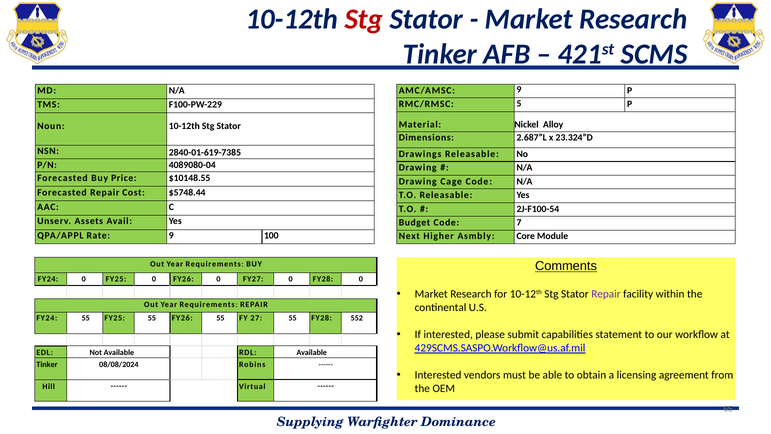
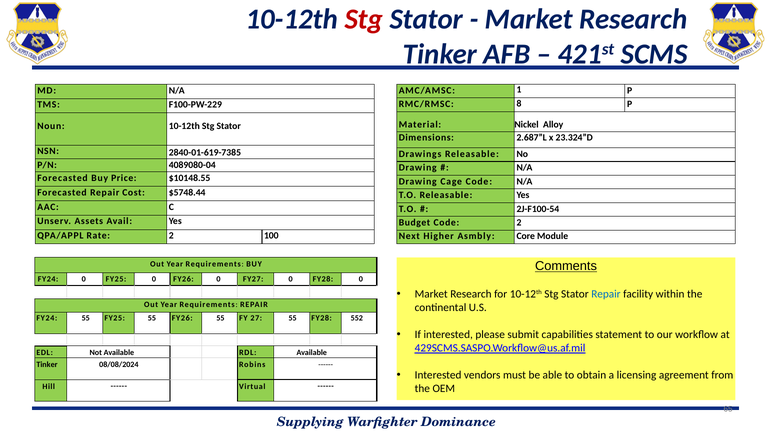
AMC/AMSC 9: 9 -> 1 (519, 90)
5: 5 -> 8 (519, 103)
Code 7: 7 -> 2 (519, 222)
Rate 9: 9 -> 2 (171, 235)
Repair colour: purple -> blue (606, 294)
